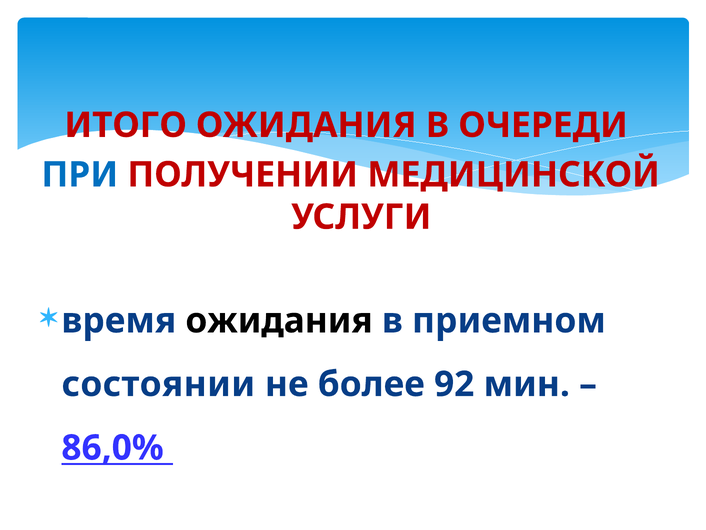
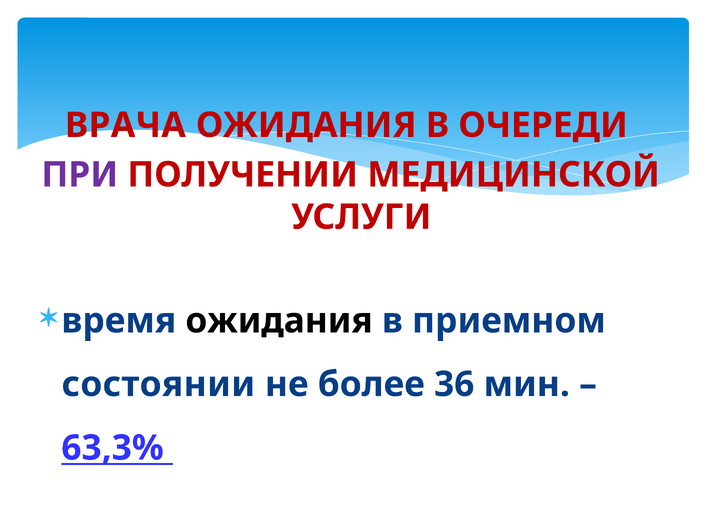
ИТОГО: ИТОГО -> ВРАЧА (125, 125)
ПРИ colour: blue -> purple (80, 175)
92: 92 -> 36 (454, 384)
86,0%: 86,0% -> 63,3% (113, 448)
